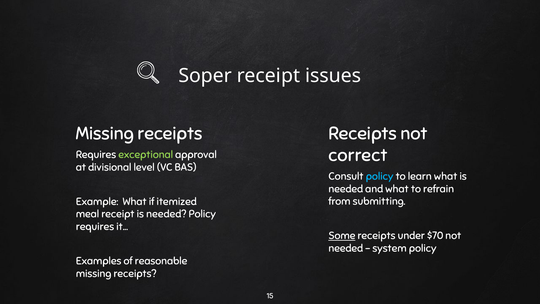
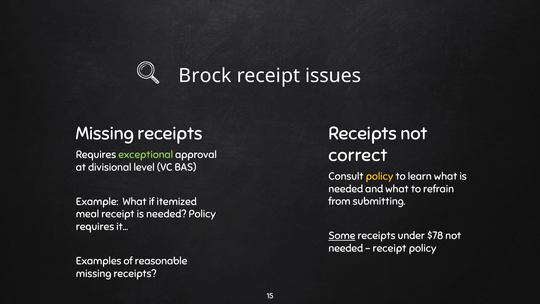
Soper: Soper -> Brock (205, 76)
policy colour: light blue -> yellow (380, 176)
$70: $70 -> $78 (435, 236)
system: system -> receipt (390, 248)
